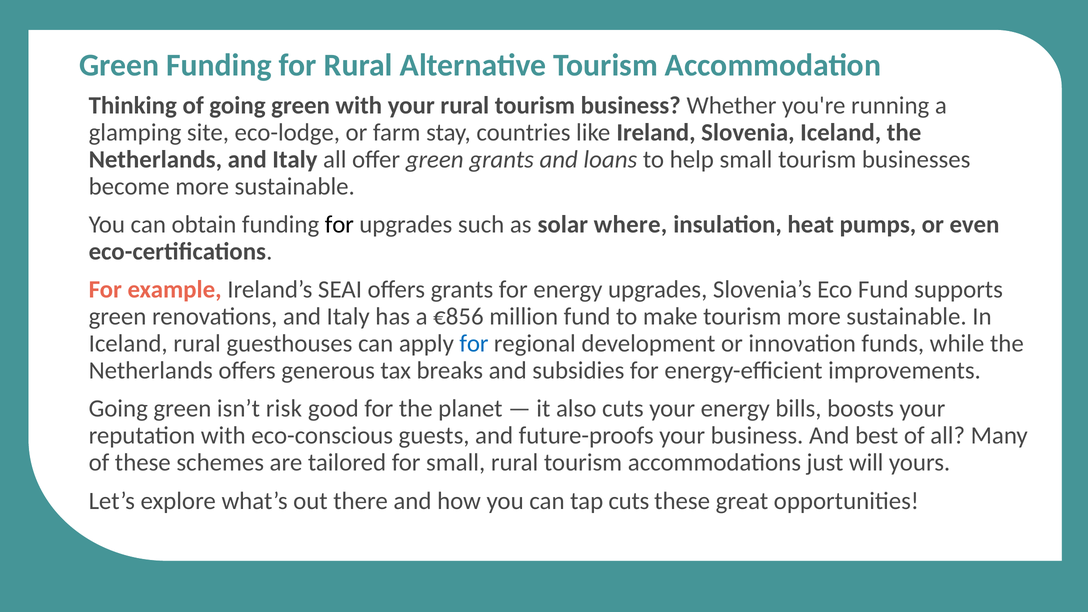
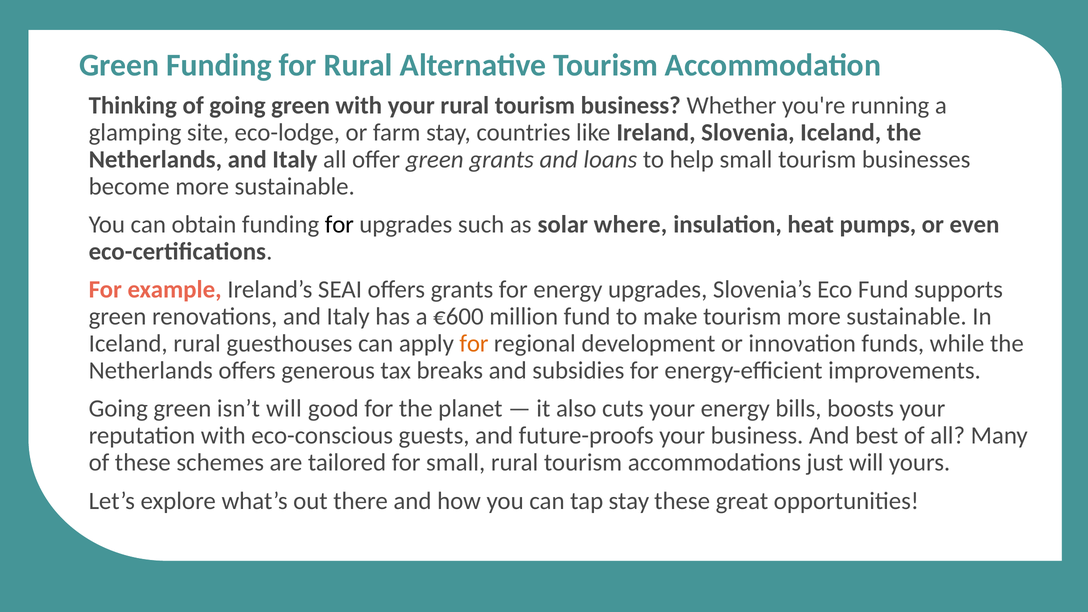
€856: €856 -> €600 (458, 317)
for colour: blue -> orange (474, 344)
isn’t risk: risk -> will (284, 409)
tap cuts: cuts -> stay (629, 501)
